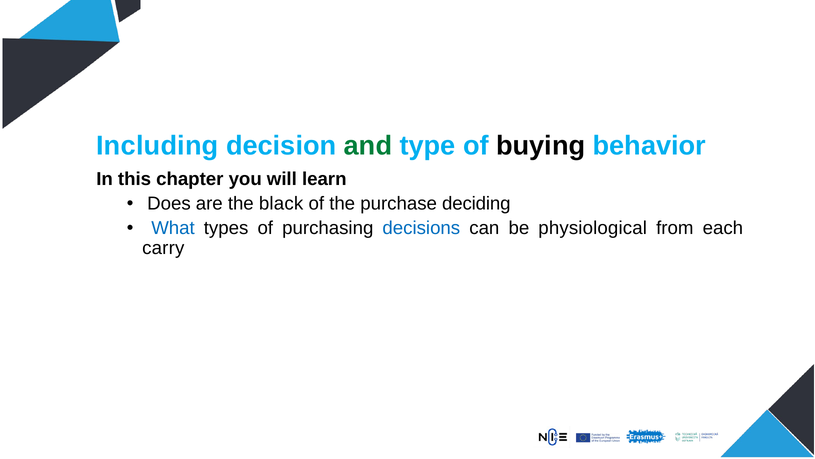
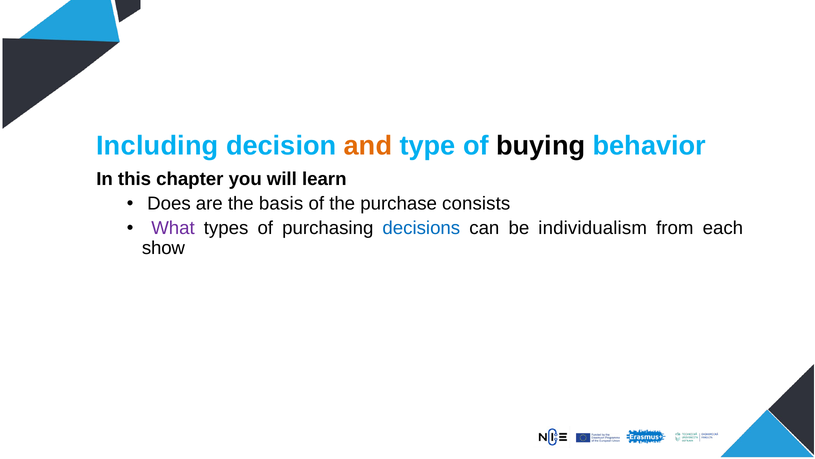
and colour: green -> orange (368, 146)
black: black -> basis (281, 203)
deciding: deciding -> consists (476, 203)
What colour: blue -> purple (173, 228)
physiological: physiological -> individualism (593, 228)
carry: carry -> show (163, 248)
